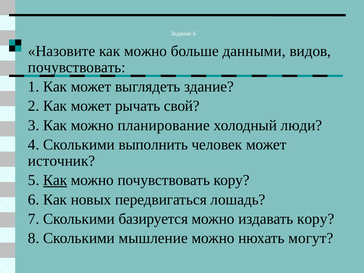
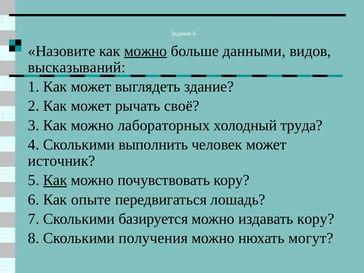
можно underline: none -> present (146, 51)
почувствовать: почувствовать -> высказываний (77, 67)
свой: свой -> своё (182, 106)
планирование: планирование -> лабораторных (164, 125)
люди: люди -> труда (302, 125)
новых: новых -> опыте (91, 200)
мышление: мышление -> получения (153, 238)
